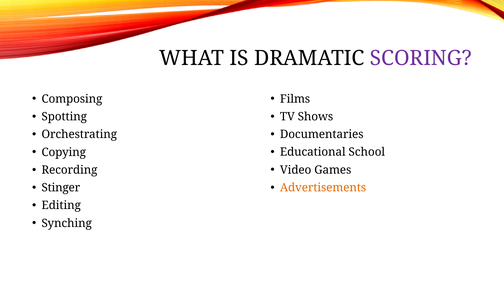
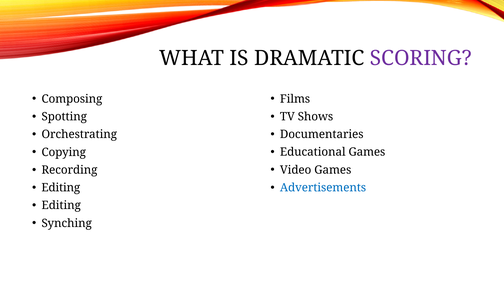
Educational School: School -> Games (367, 152)
Advertisements colour: orange -> blue (323, 187)
Stinger: Stinger -> Editing (61, 187)
